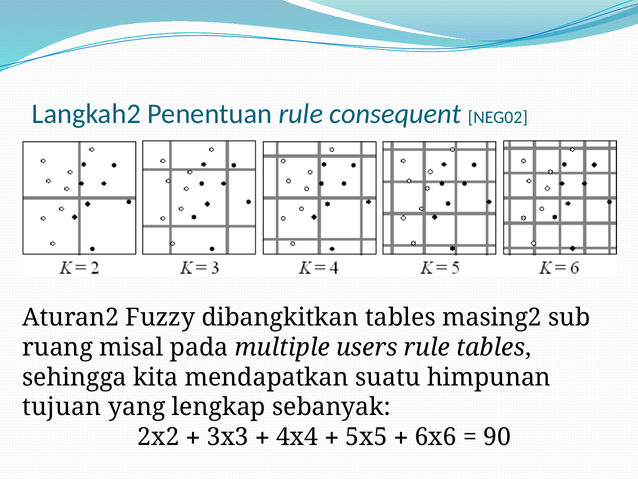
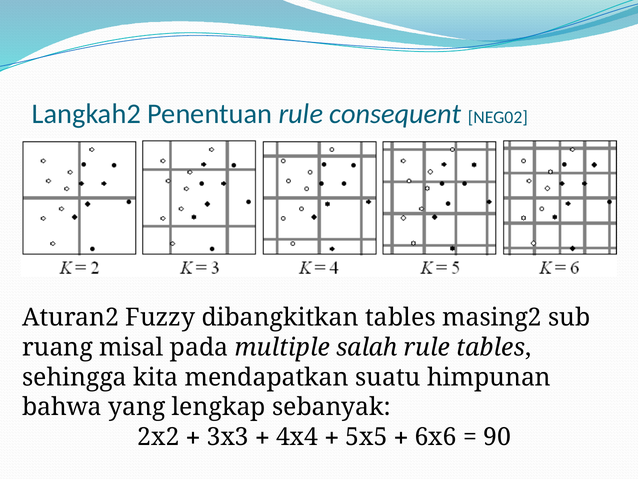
users: users -> salah (367, 347)
tujuan: tujuan -> bahwa (62, 407)
